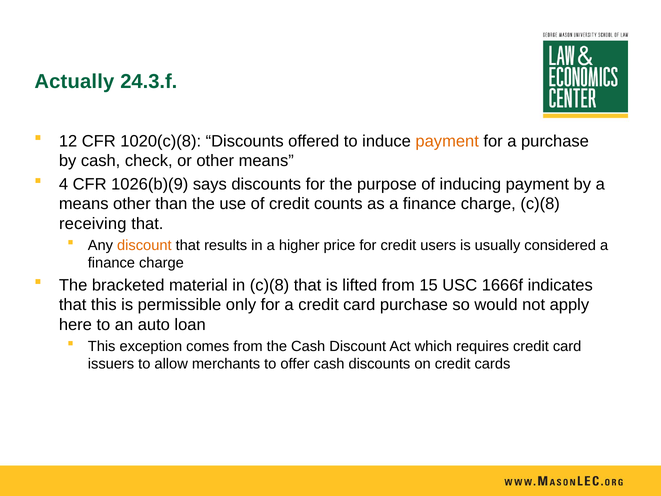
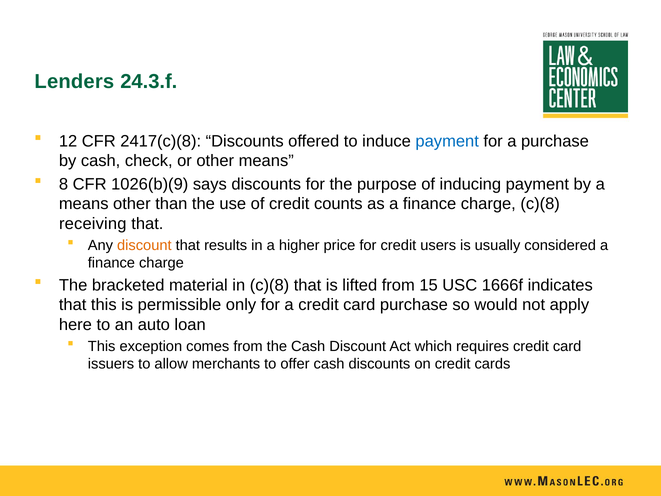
Actually: Actually -> Lenders (74, 82)
1020(c)(8: 1020(c)(8 -> 2417(c)(8 (161, 141)
payment colour: orange -> blue (447, 141)
4: 4 -> 8 (64, 184)
